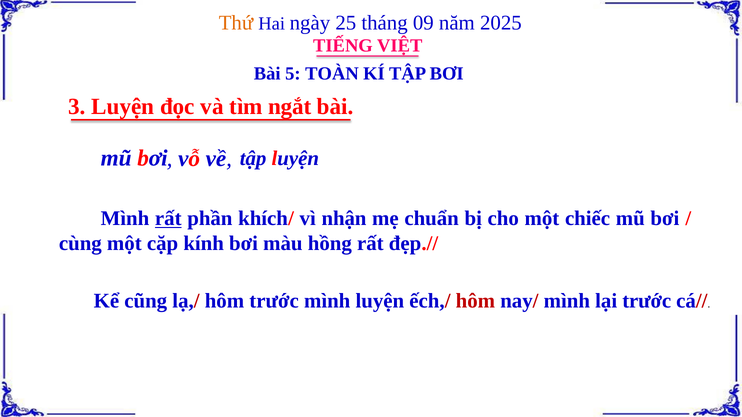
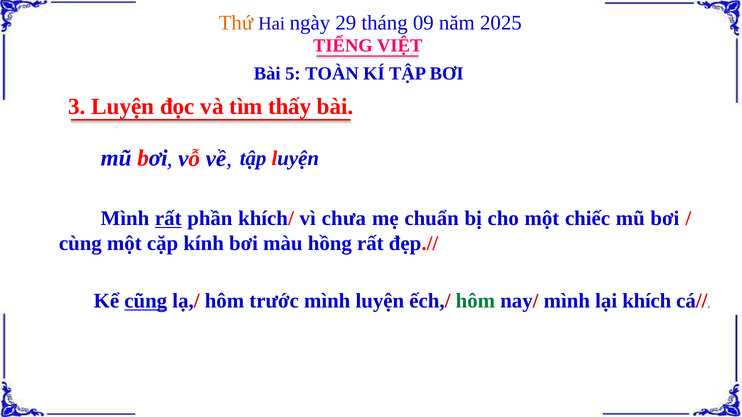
25: 25 -> 29 (346, 23)
ngắt: ngắt -> thấy (290, 107)
nhận: nhận -> chưa (344, 218)
cũng underline: none -> present (146, 301)
hôm colour: red -> green (475, 301)
lại trước: trước -> khích (647, 301)
